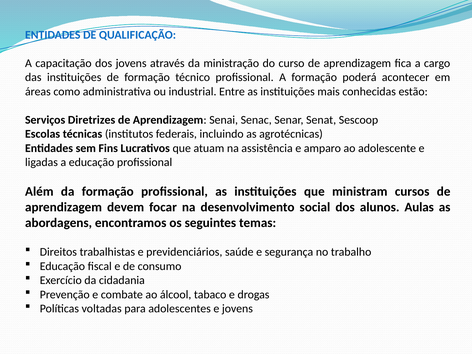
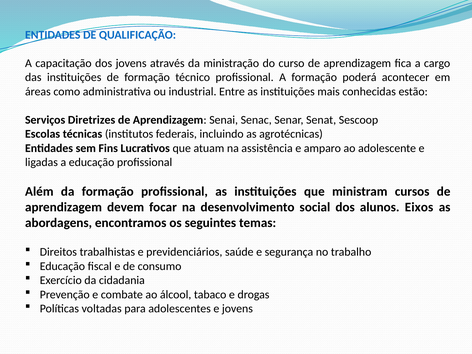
Aulas: Aulas -> Eixos (419, 207)
